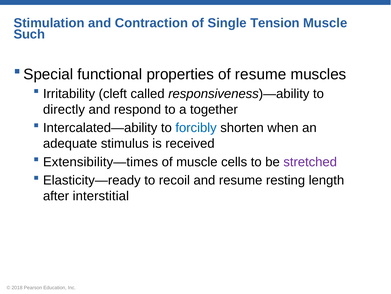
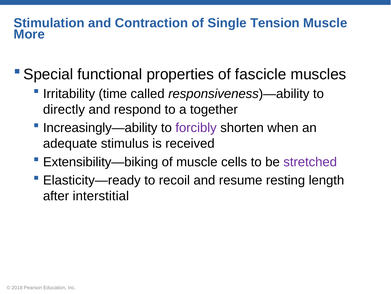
Such: Such -> More (29, 34)
of resume: resume -> fascicle (261, 74)
cleft: cleft -> time (113, 94)
Intercalated—ability: Intercalated—ability -> Increasingly—ability (100, 128)
forcibly colour: blue -> purple (196, 128)
Extensibility—times: Extensibility—times -> Extensibility—biking (101, 162)
